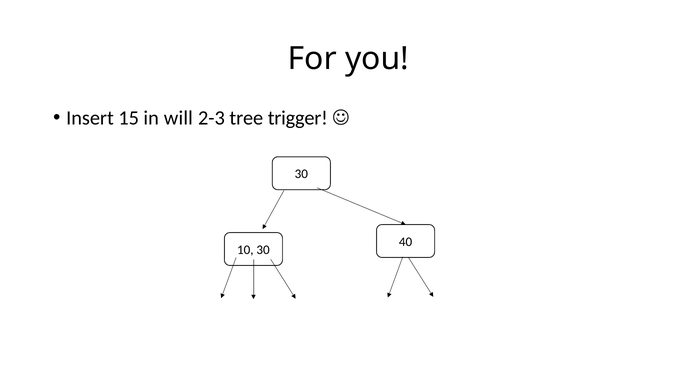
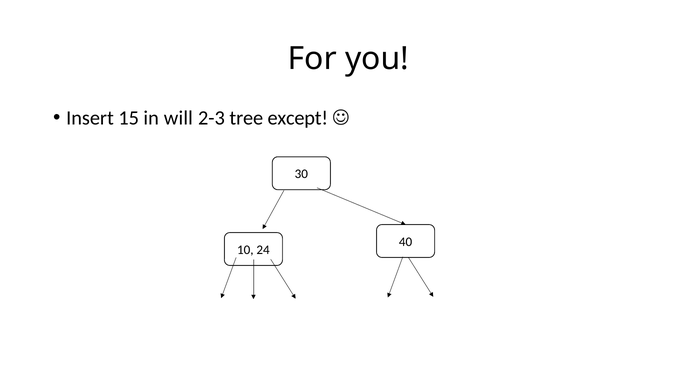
trigger: trigger -> except (298, 118)
10 30: 30 -> 24 (263, 250)
